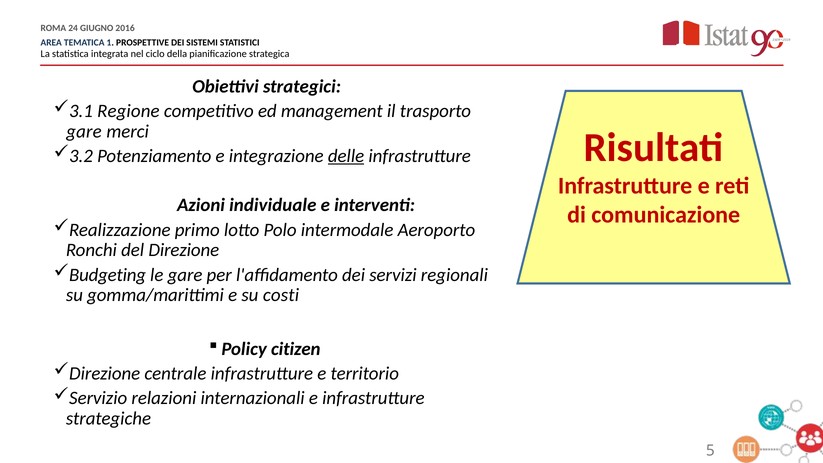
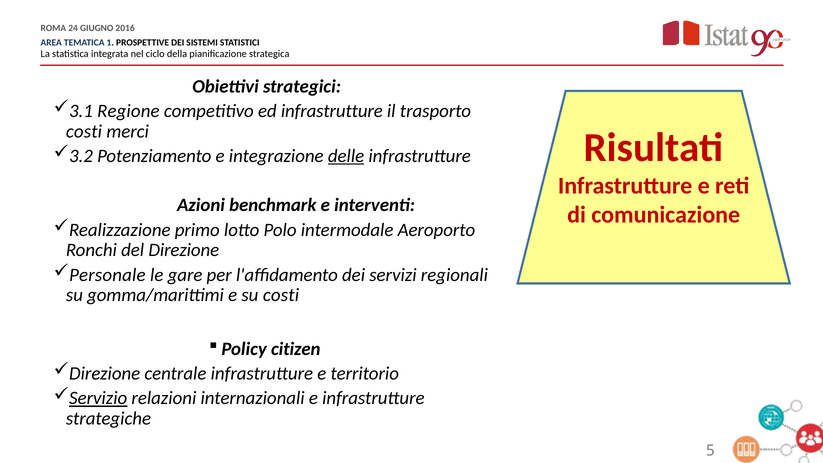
ed management: management -> infrastrutture (332, 111)
gare: gare -> costi (84, 131)
individuale: individuale -> benchmark (273, 205)
Budgeting: Budgeting -> Personale (107, 275)
Servizio underline: none -> present (98, 398)
